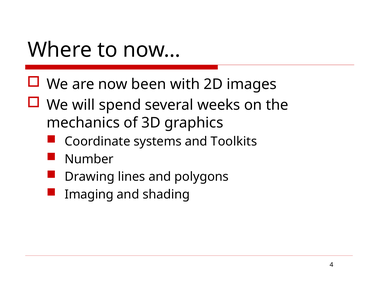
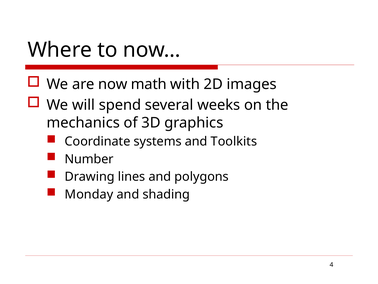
been: been -> math (149, 84)
Imaging: Imaging -> Monday (89, 194)
